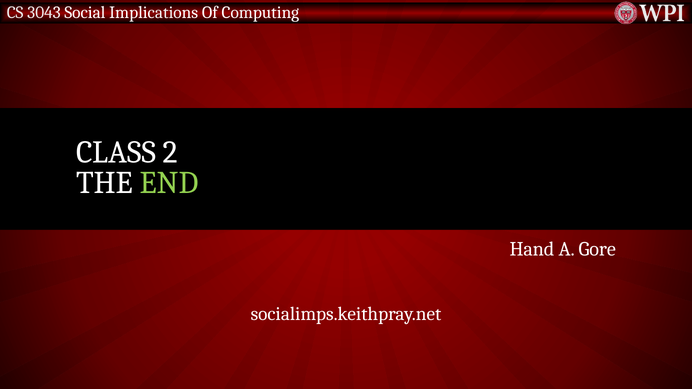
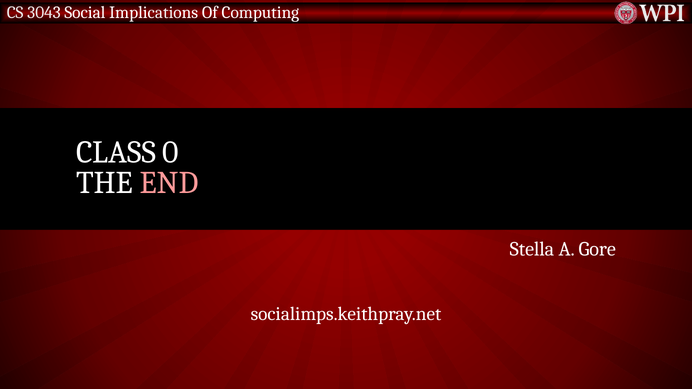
2: 2 -> 0 (171, 153)
END colour: light green -> pink (169, 183)
Hand: Hand -> Stella (532, 249)
